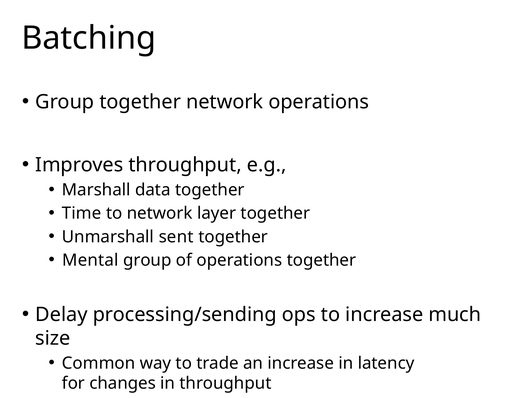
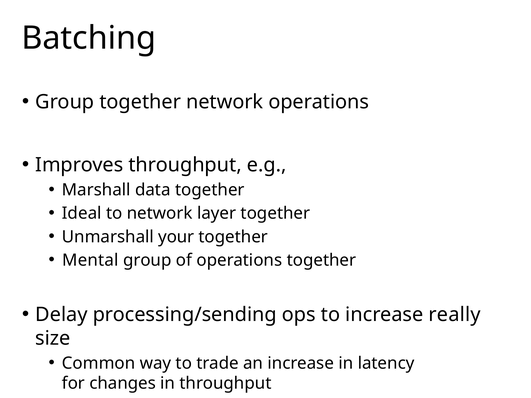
Time: Time -> Ideal (82, 214)
sent: sent -> your (176, 237)
much: much -> really (455, 315)
